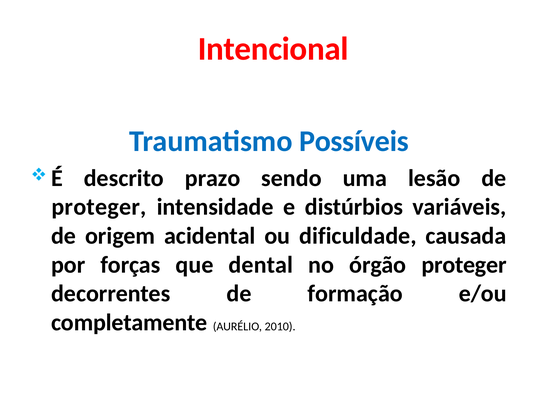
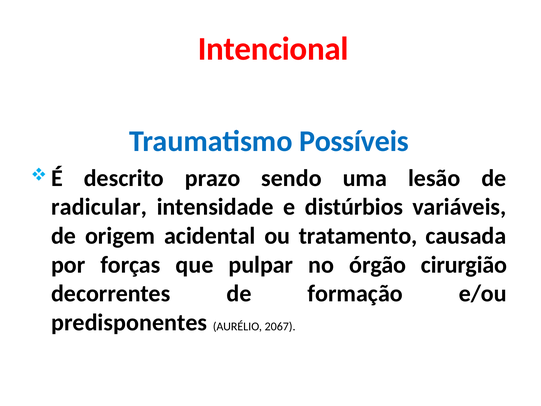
proteger: proteger -> radicular (99, 207)
dificuldade: dificuldade -> tratamento (358, 236)
dental: dental -> pulpar (261, 265)
órgão proteger: proteger -> cirurgião (464, 265)
completamente: completamente -> predisponentes (129, 322)
2010: 2010 -> 2067 (280, 326)
